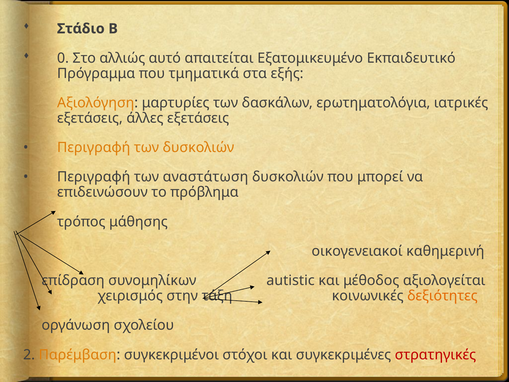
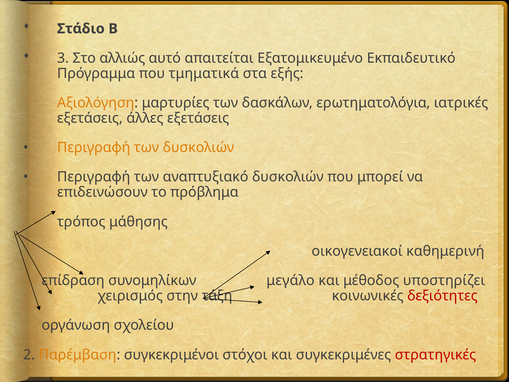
0: 0 -> 3 (63, 58)
αναστάτωση: αναστάτωση -> αναπτυξιακό (206, 177)
autistic: autistic -> μεγάλο (291, 280)
αξιολογείται: αξιολογείται -> υποστηρίζει (444, 280)
δεξιότητες colour: orange -> red (442, 296)
